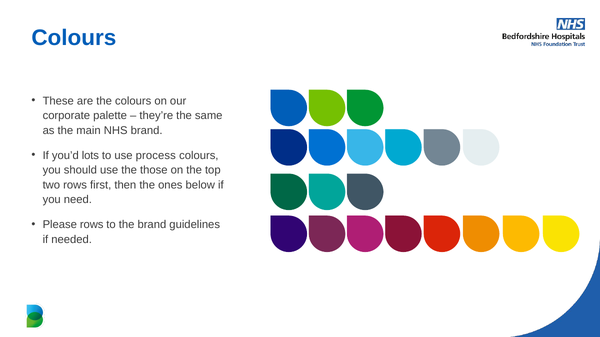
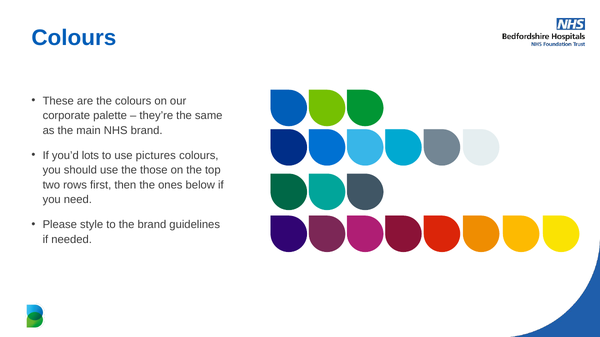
process: process -> pictures (156, 156)
Please rows: rows -> style (92, 225)
